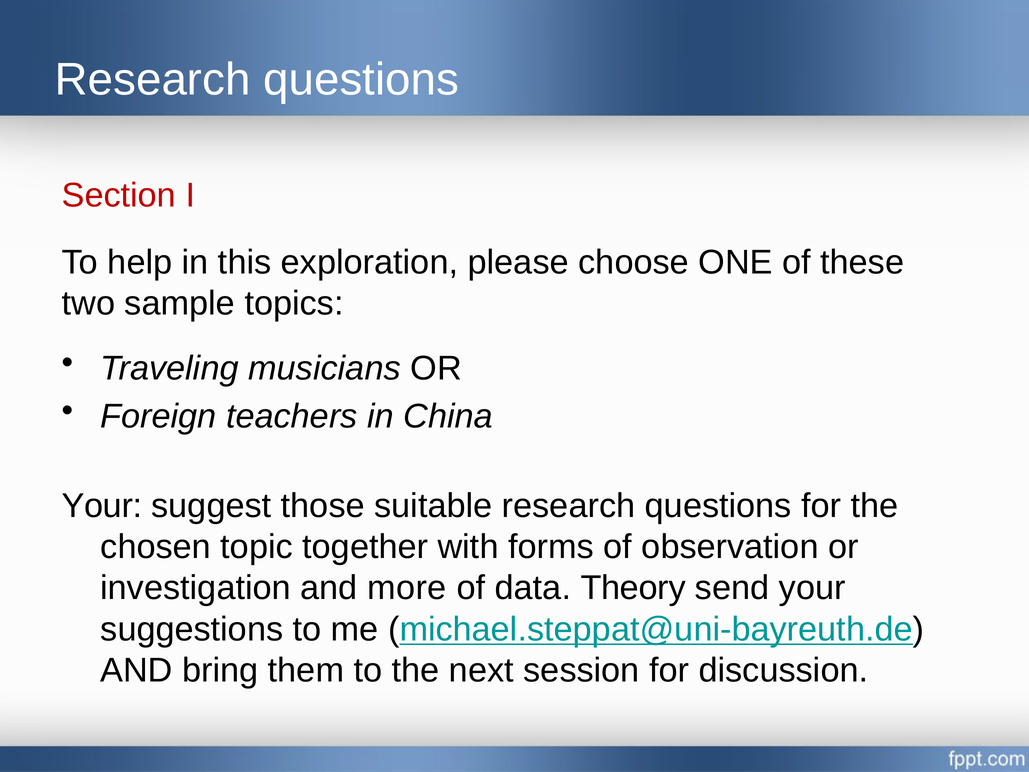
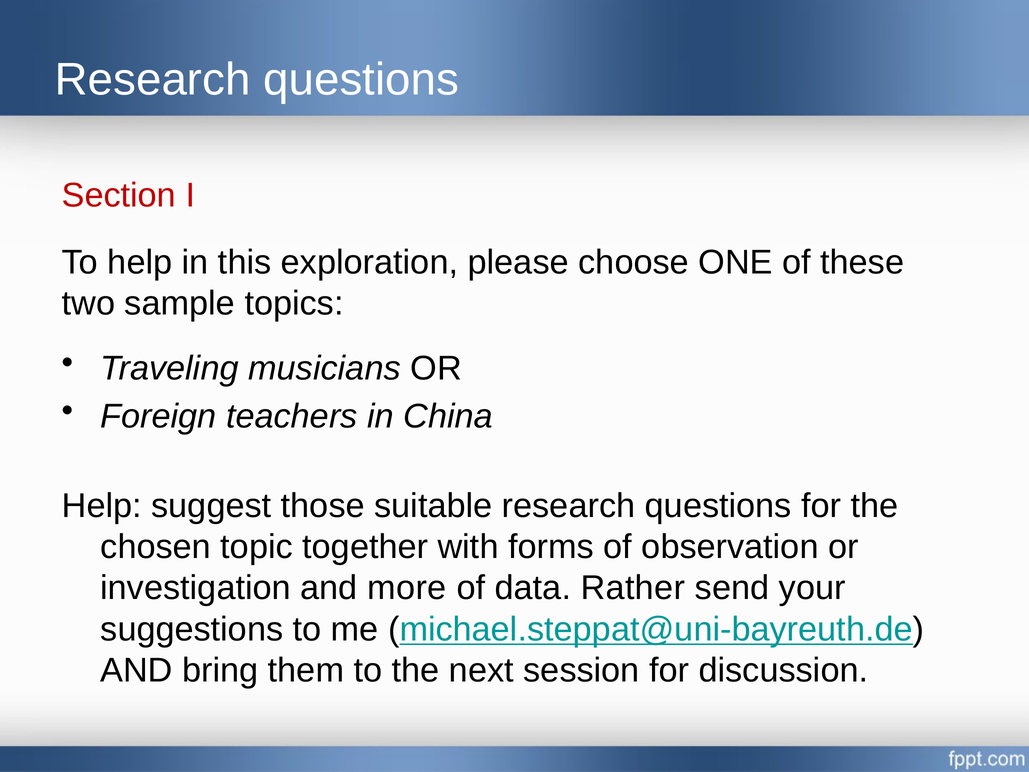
Your: Your -> Help (102, 506)
Theory: Theory -> Rather (633, 588)
